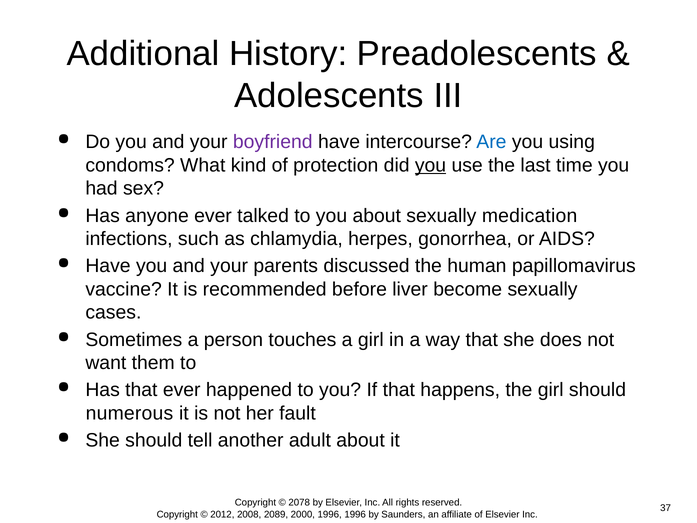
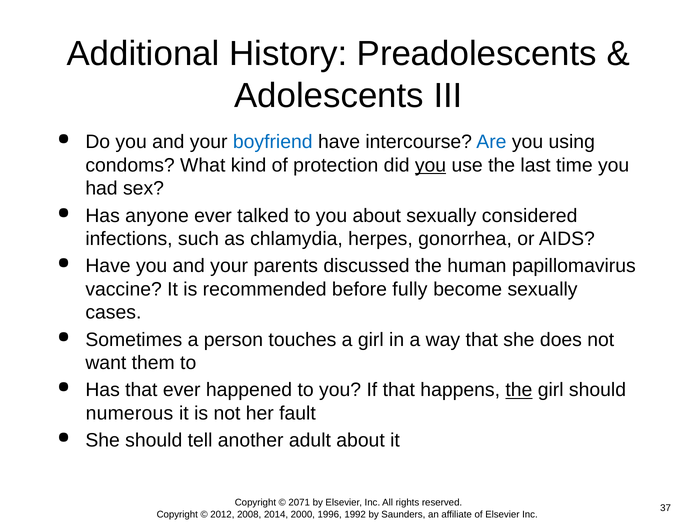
boyfriend colour: purple -> blue (273, 142)
medication: medication -> considered (530, 216)
liver: liver -> fully (410, 289)
the underline: none -> present (519, 390)
2078: 2078 -> 2071 (299, 502)
2089: 2089 -> 2014 (276, 514)
1996 1996: 1996 -> 1992 (355, 514)
